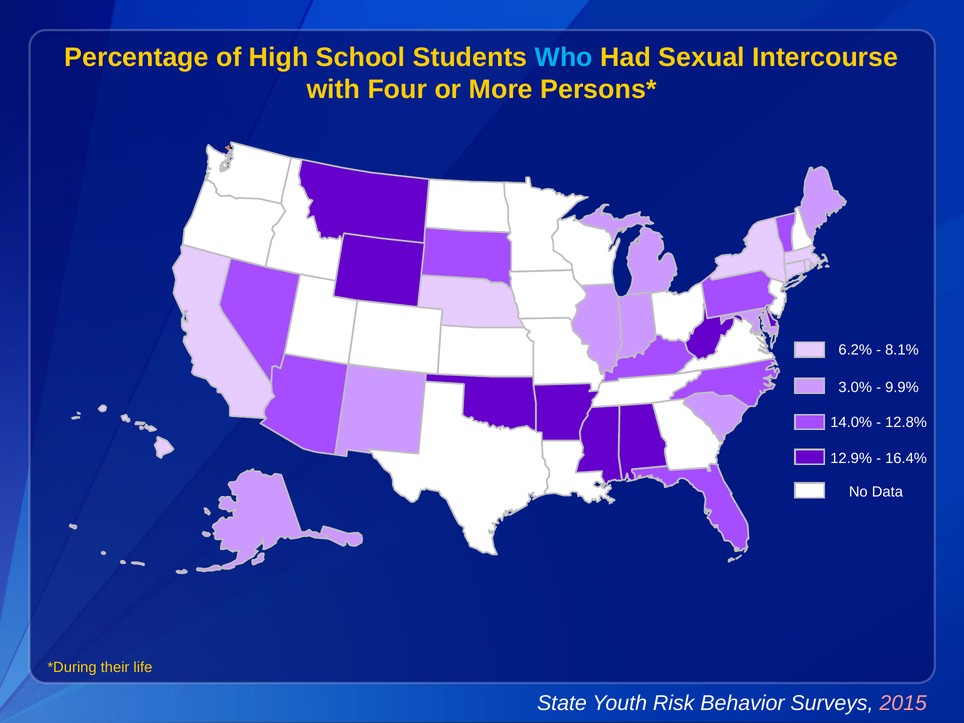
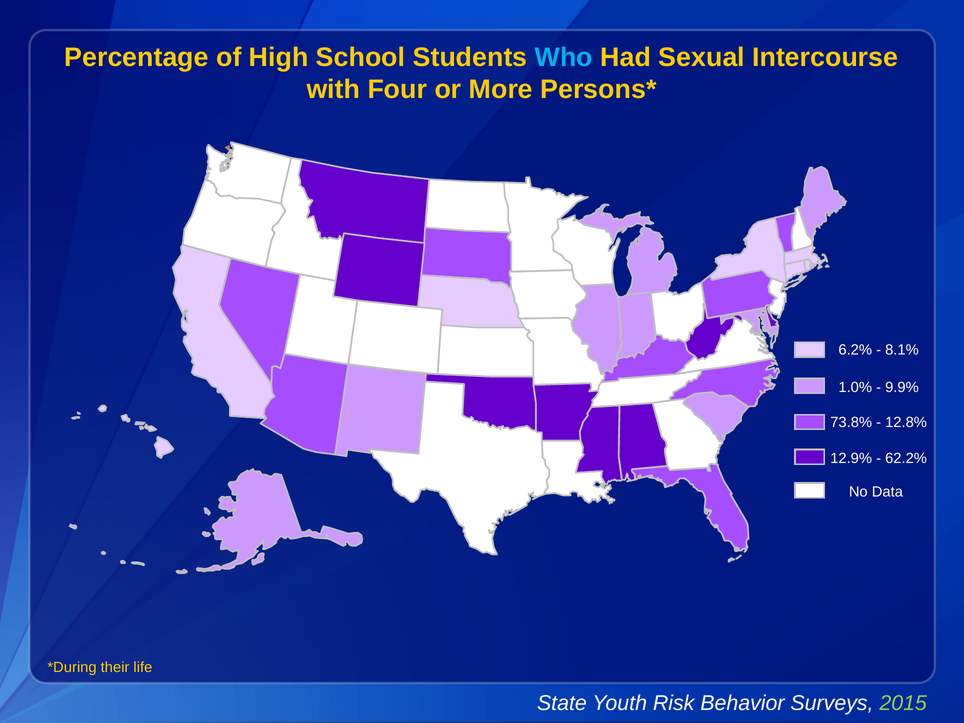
3.0%: 3.0% -> 1.0% (855, 388)
14.0%: 14.0% -> 73.8% (851, 422)
16.4%: 16.4% -> 62.2% (906, 459)
2015 colour: pink -> light green (903, 703)
